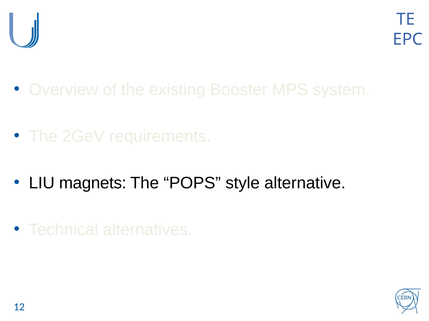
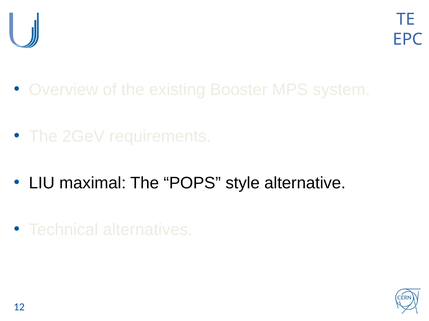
magnets: magnets -> maximal (93, 183)
